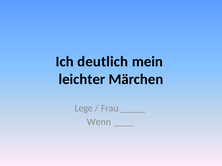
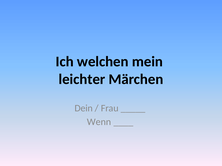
deutlich: deutlich -> welchen (103, 62)
Lege: Lege -> Dein (84, 108)
